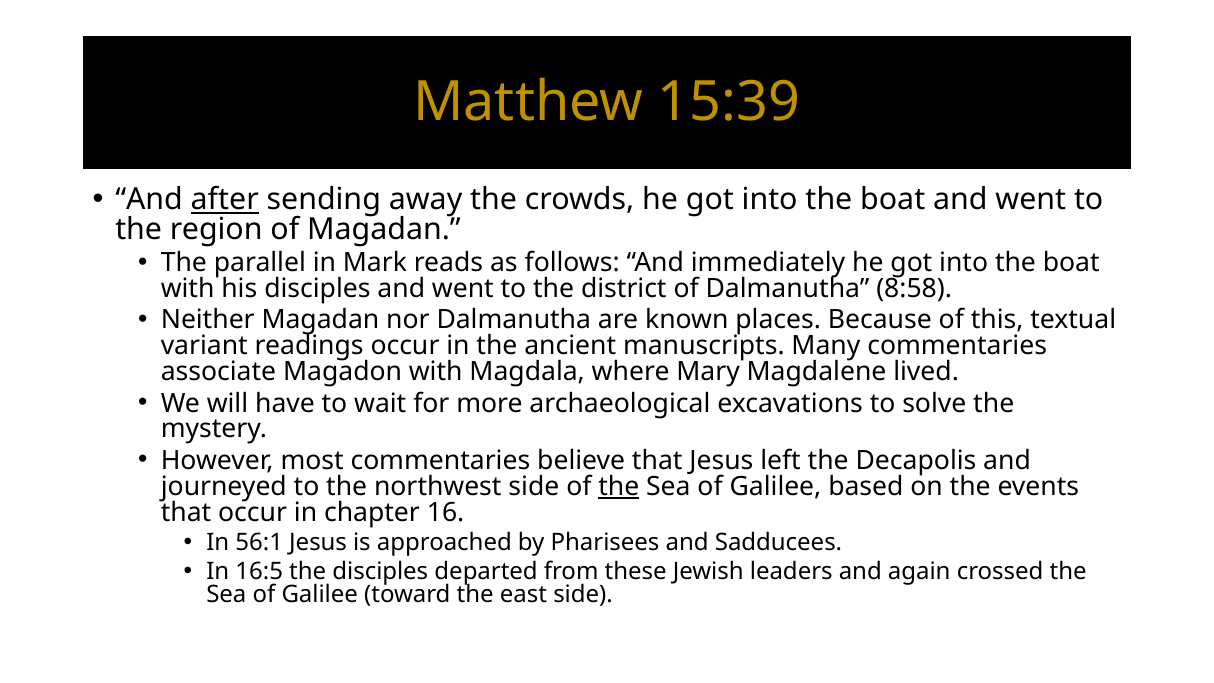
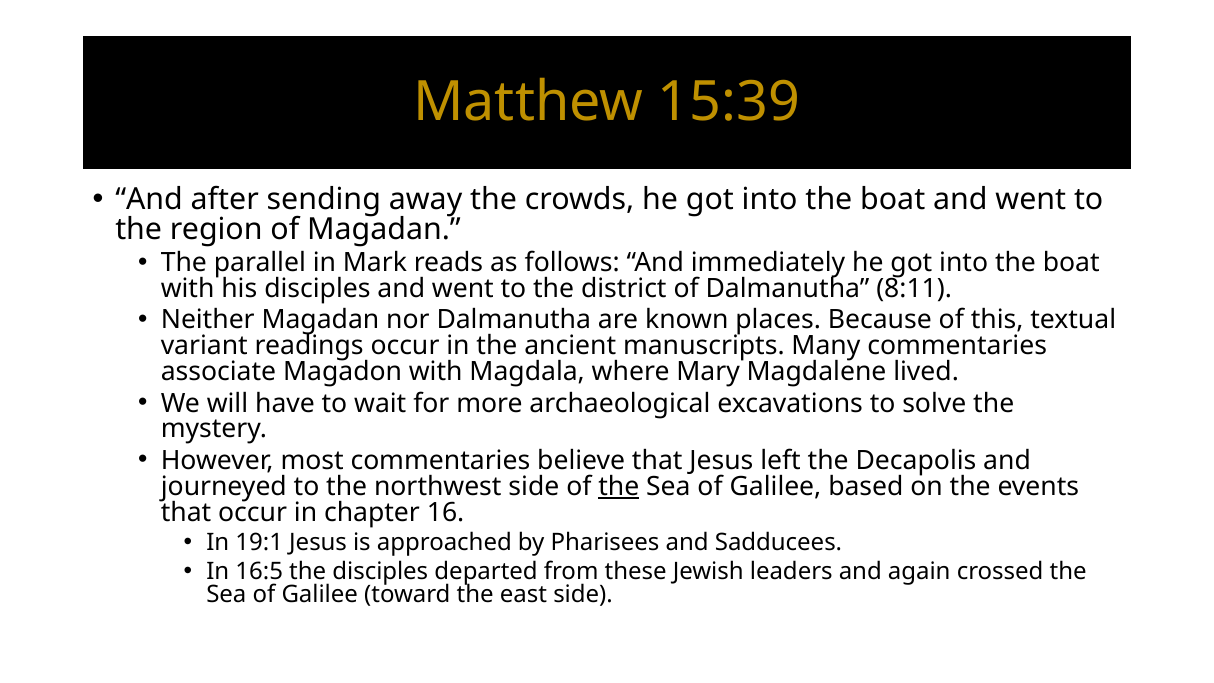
after underline: present -> none (225, 200)
8:58: 8:58 -> 8:11 (914, 289)
56:1: 56:1 -> 19:1 (259, 542)
